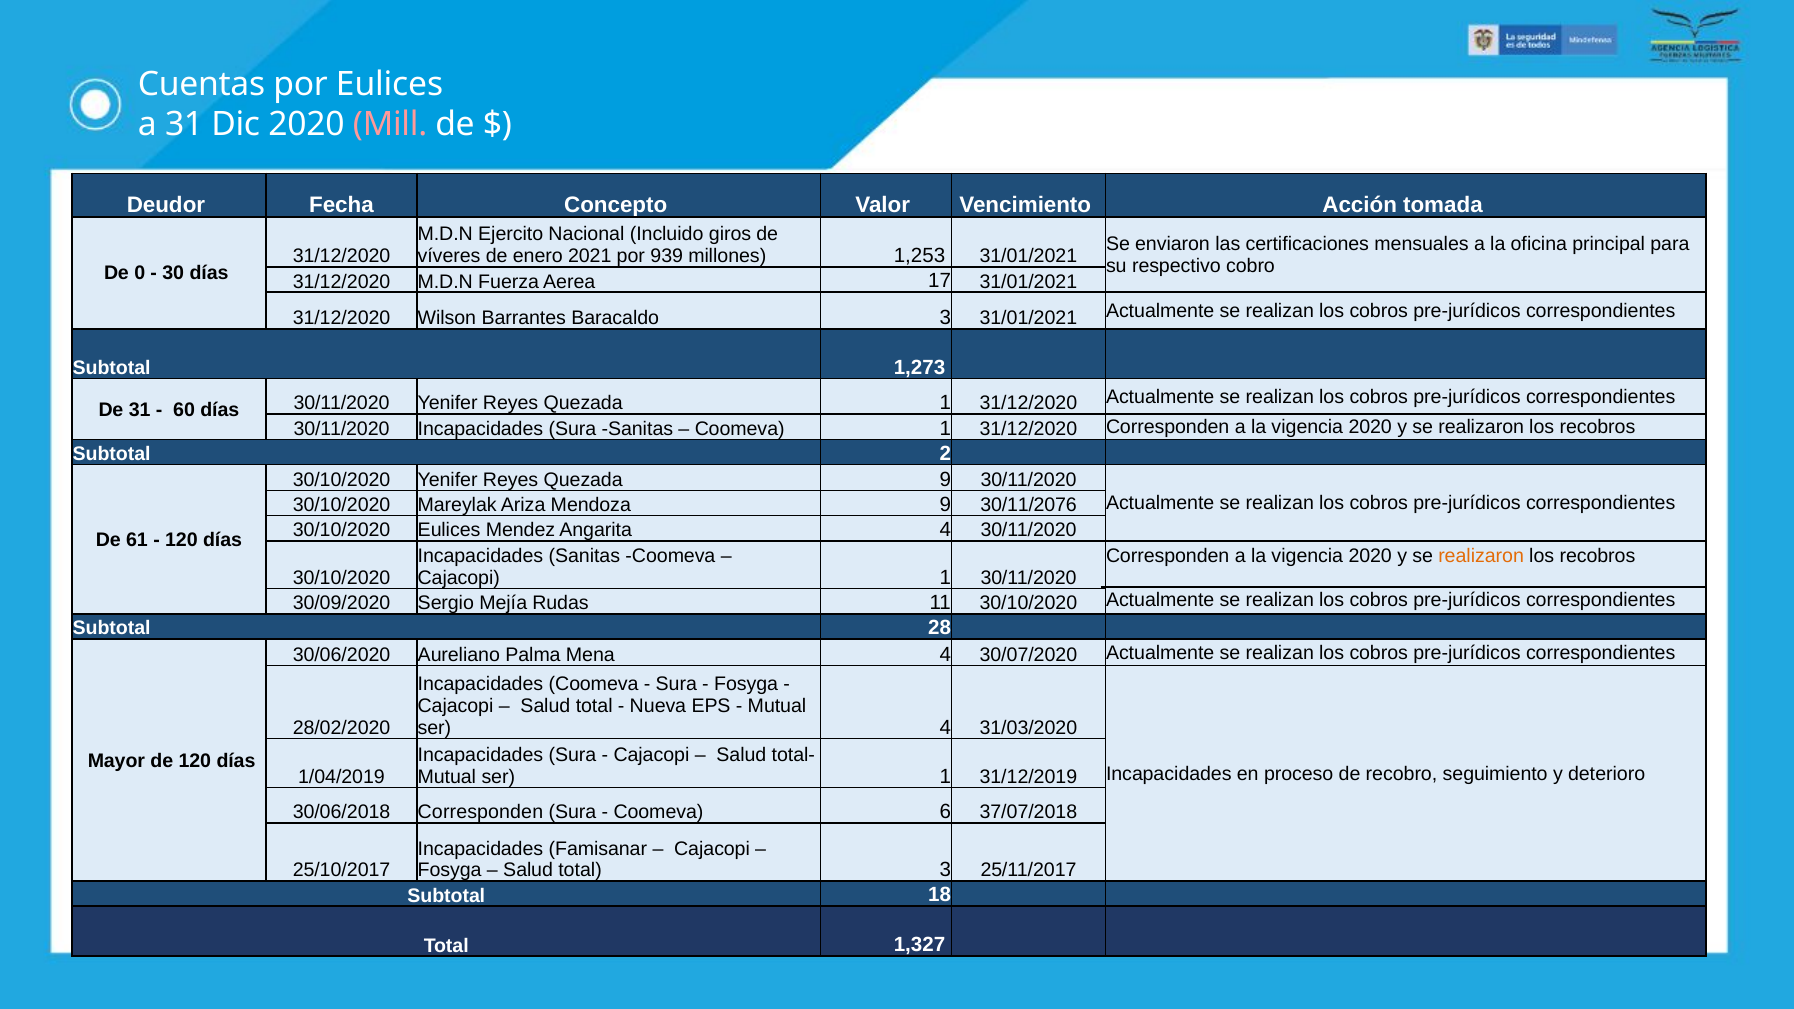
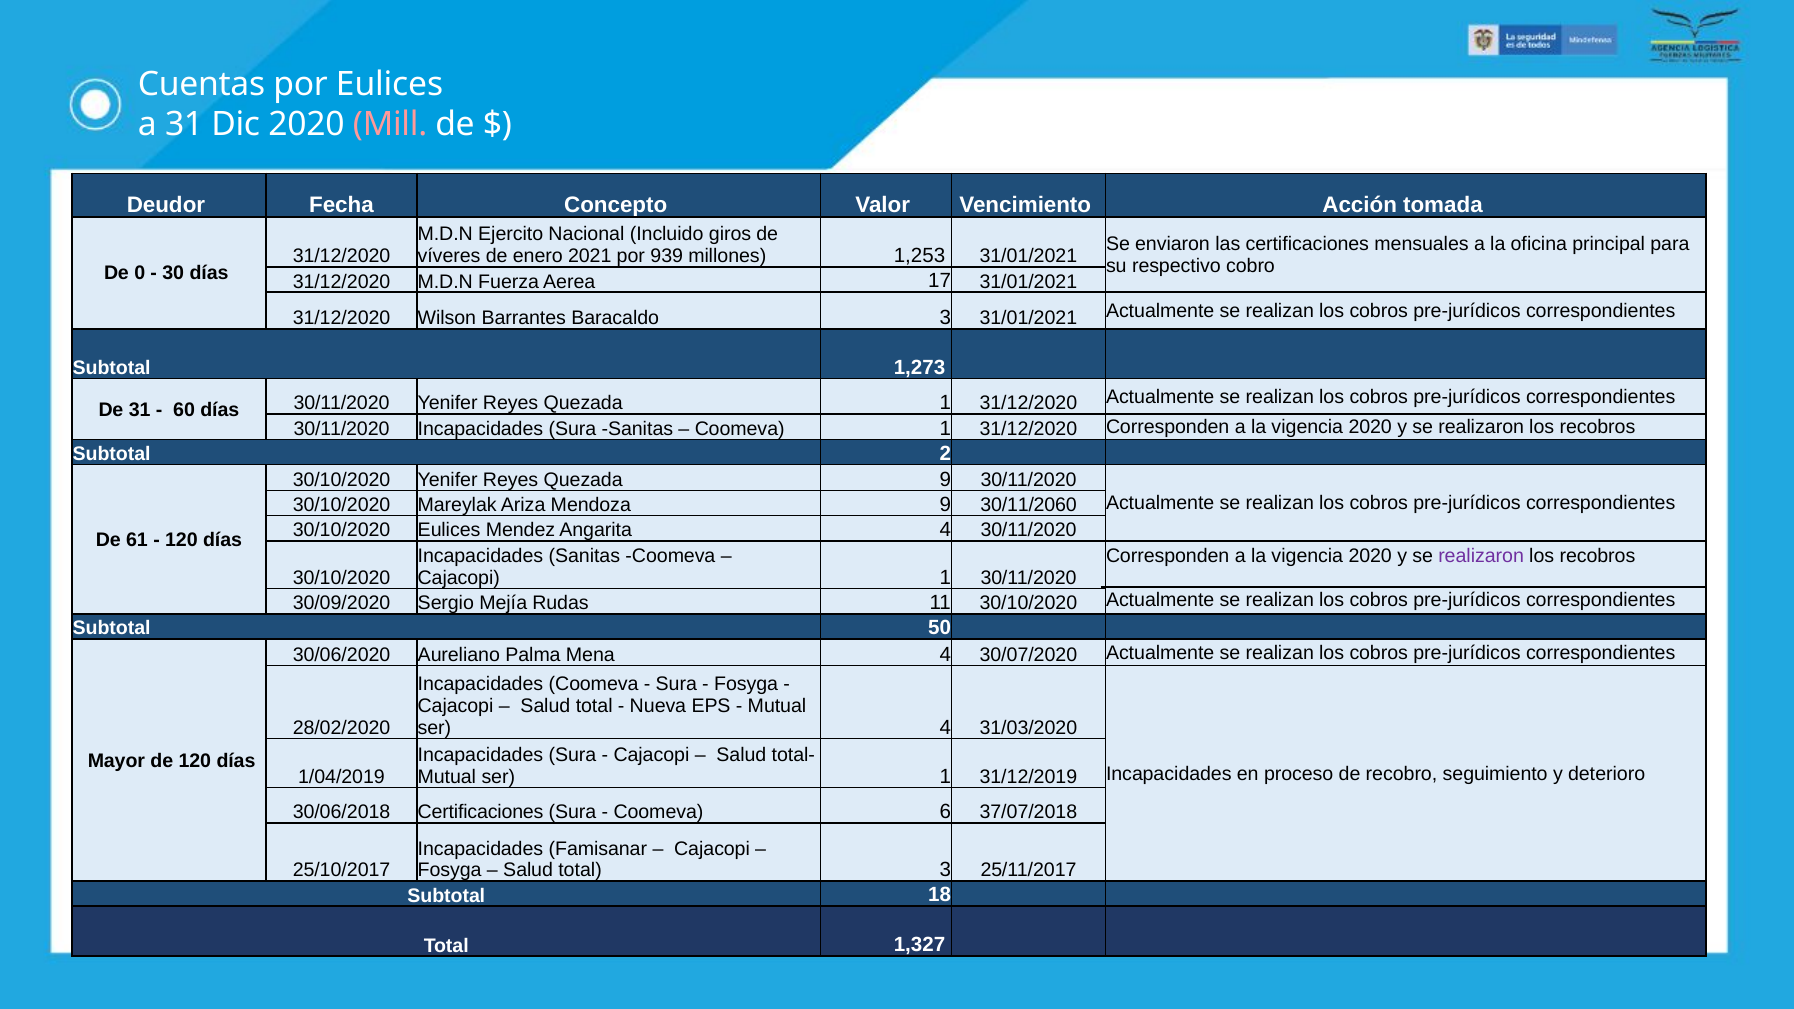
30/11/2076: 30/11/2076 -> 30/11/2060 (1029, 505)
realizaron colour: orange -> purple (1481, 556)
28: 28 -> 50 (940, 628)
30/06/2018 Corresponden: Corresponden -> Certificaciones (481, 812)
